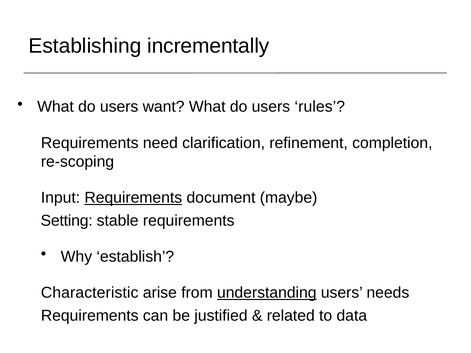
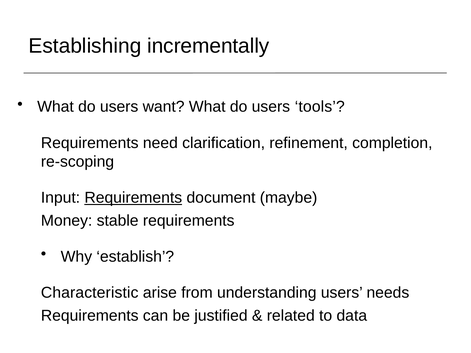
rules: rules -> tools (320, 107)
Setting: Setting -> Money (67, 221)
understanding underline: present -> none (267, 293)
